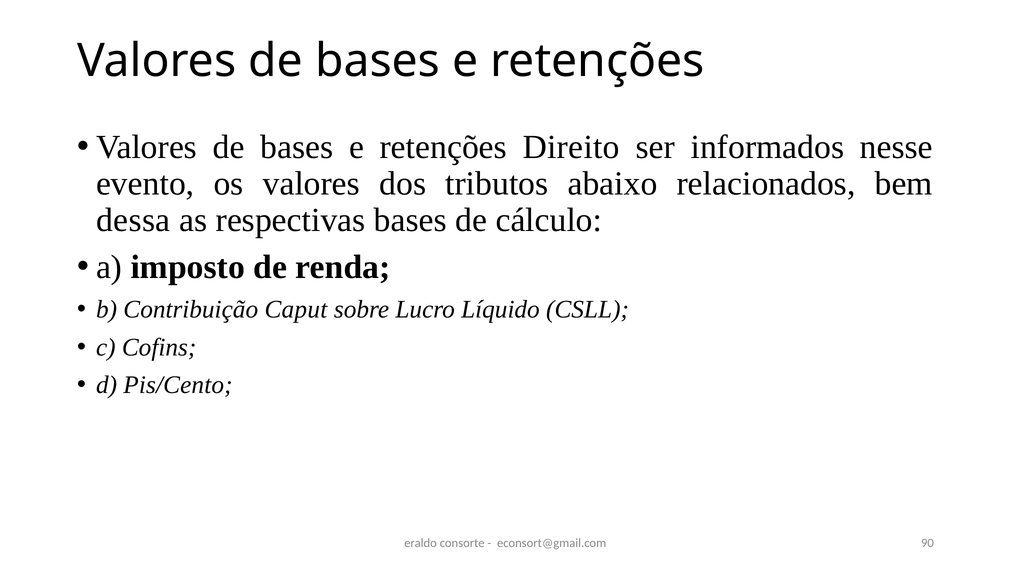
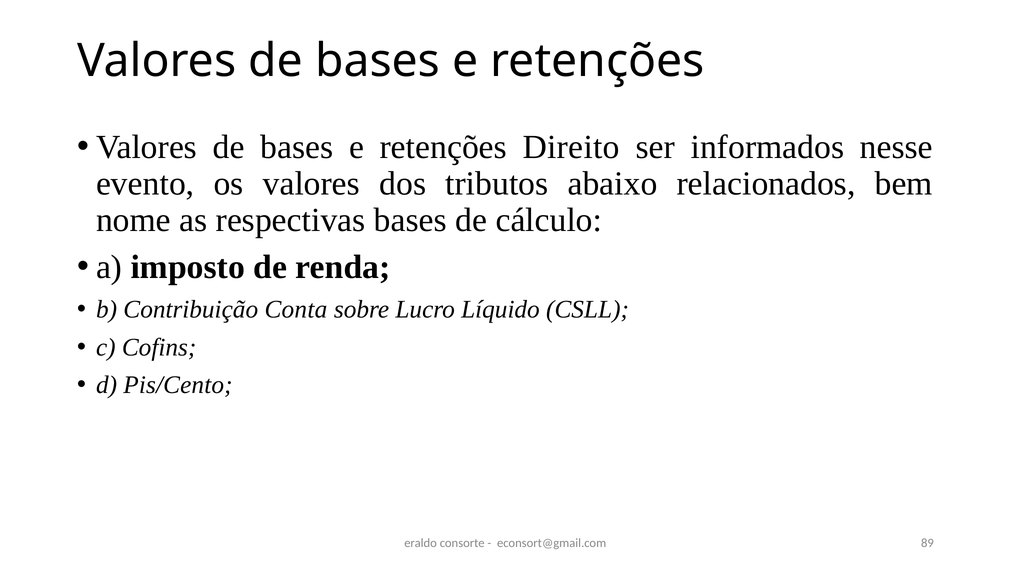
dessa: dessa -> nome (133, 220)
Caput: Caput -> Conta (296, 309)
90: 90 -> 89 (927, 543)
